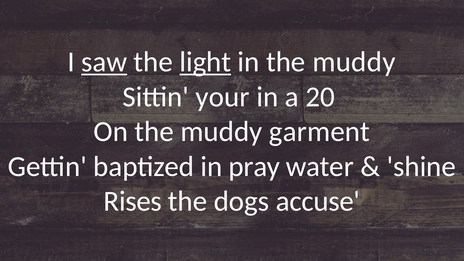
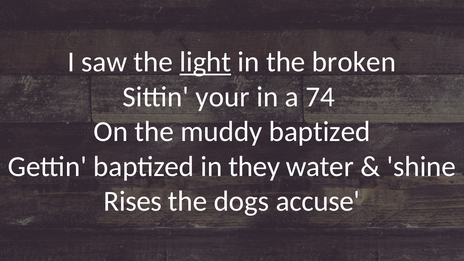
saw underline: present -> none (104, 62)
in the muddy: muddy -> broken (354, 62)
20: 20 -> 74 (320, 97)
muddy garment: garment -> baptized (320, 132)
pray: pray -> they (254, 166)
